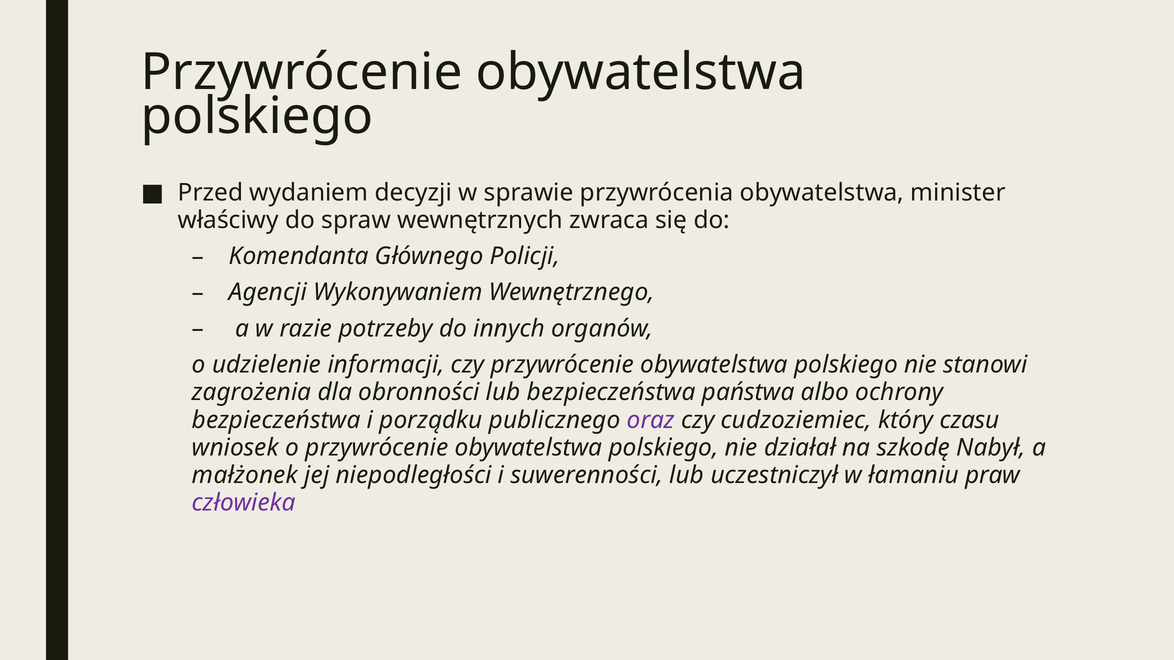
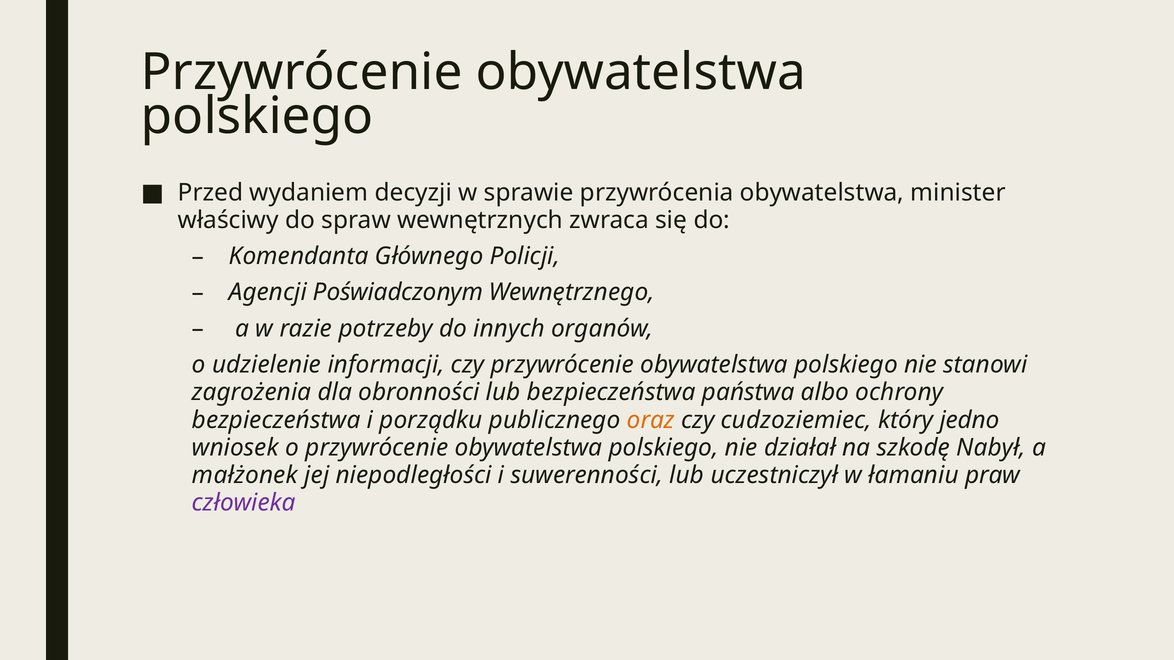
Wykonywaniem: Wykonywaniem -> Poświadczonym (398, 293)
oraz colour: purple -> orange (651, 420)
czasu: czasu -> jedno (970, 420)
